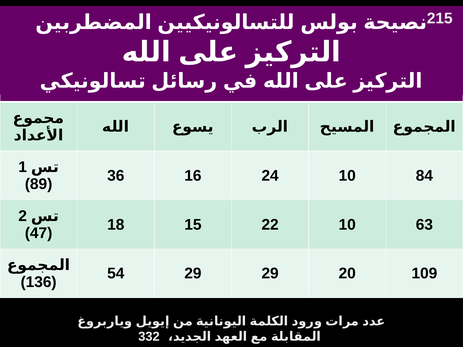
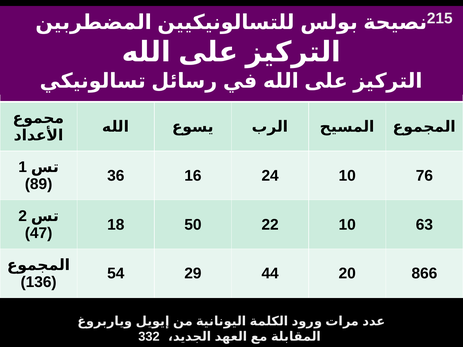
84: 84 -> 76 (424, 176)
15: 15 -> 50 (193, 225)
29 29: 29 -> 44 (270, 274)
109: 109 -> 866 (424, 274)
